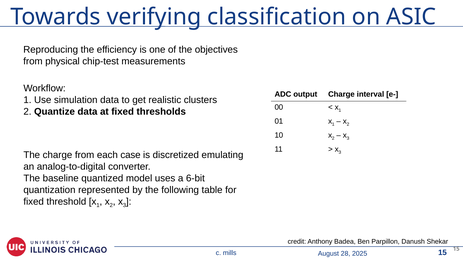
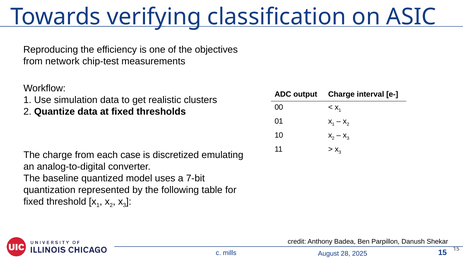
physical: physical -> network (62, 61)
6-bit: 6-bit -> 7-bit (195, 178)
